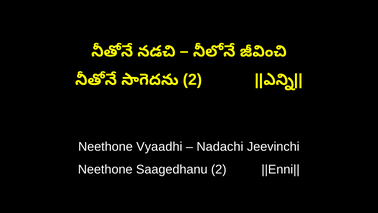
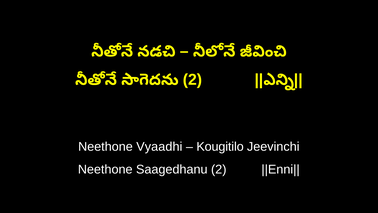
Nadachi: Nadachi -> Kougitilo (220, 146)
